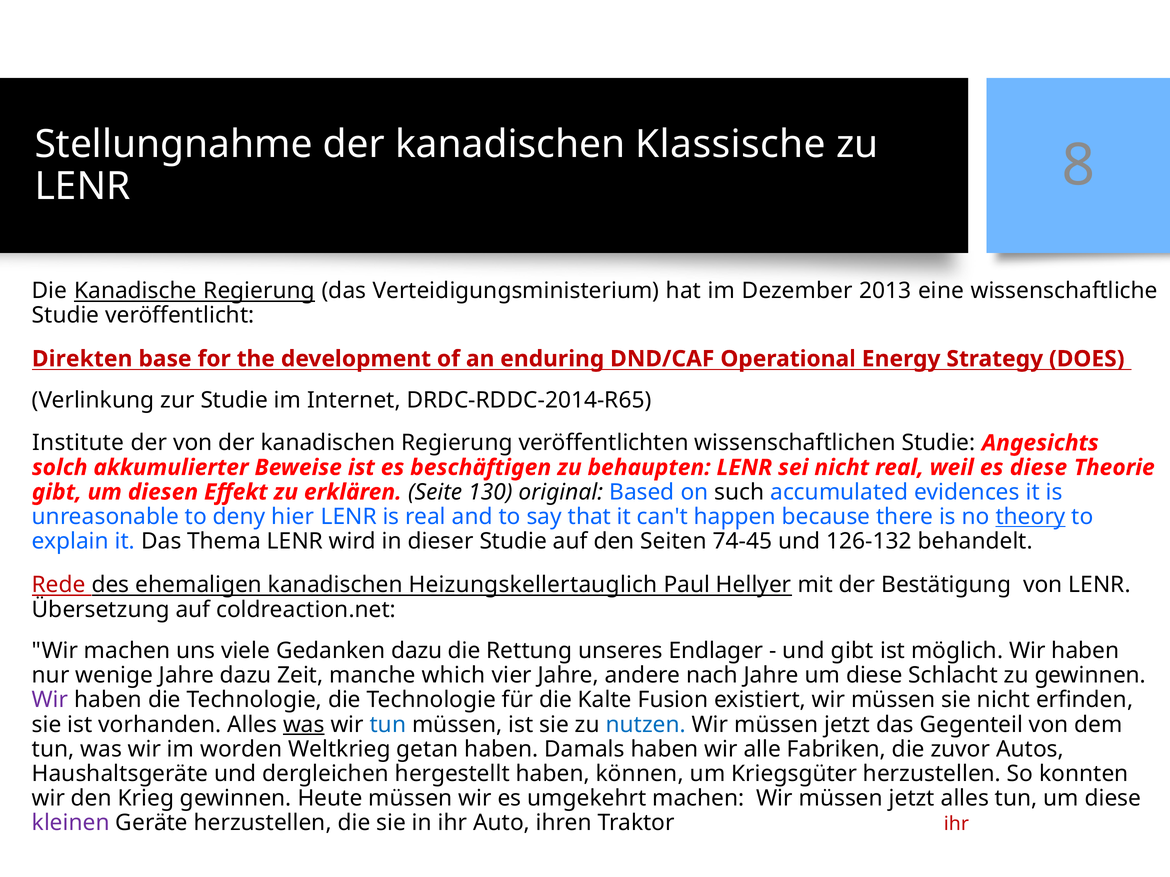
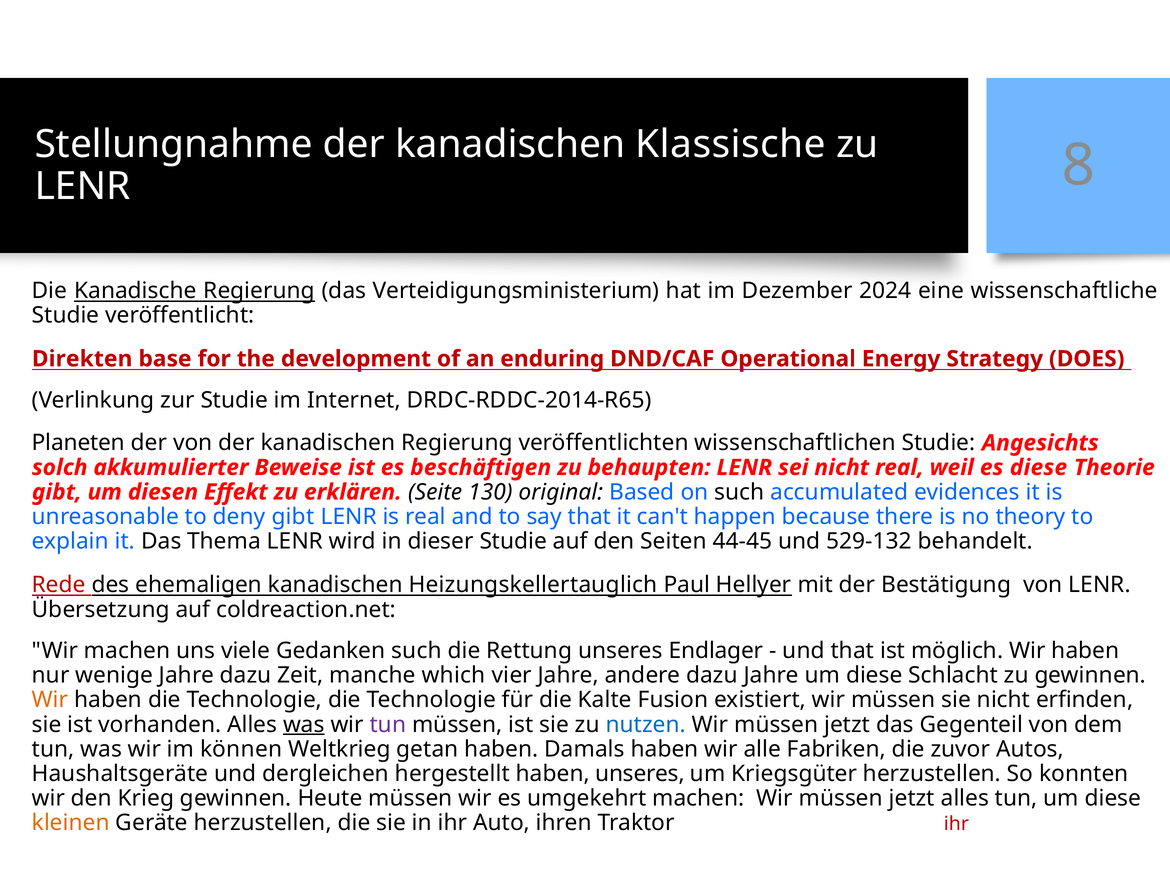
2013: 2013 -> 2024 (885, 291)
Institute: Institute -> Planeten (78, 443)
deny hier: hier -> gibt (293, 517)
theory underline: present -> none (1031, 517)
74-45: 74-45 -> 44-45 (743, 542)
126-132: 126-132 -> 529-132 (869, 542)
Gedanken dazu: dazu -> such (417, 651)
und gibt: gibt -> that (852, 651)
andere nach: nach -> dazu (712, 676)
Wir colour: purple -> orange (50, 700)
tun colour: blue -> purple (388, 725)
im worden: worden -> können (241, 750)
haben können: können -> unseres (640, 774)
kleinen colour: purple -> orange (71, 823)
